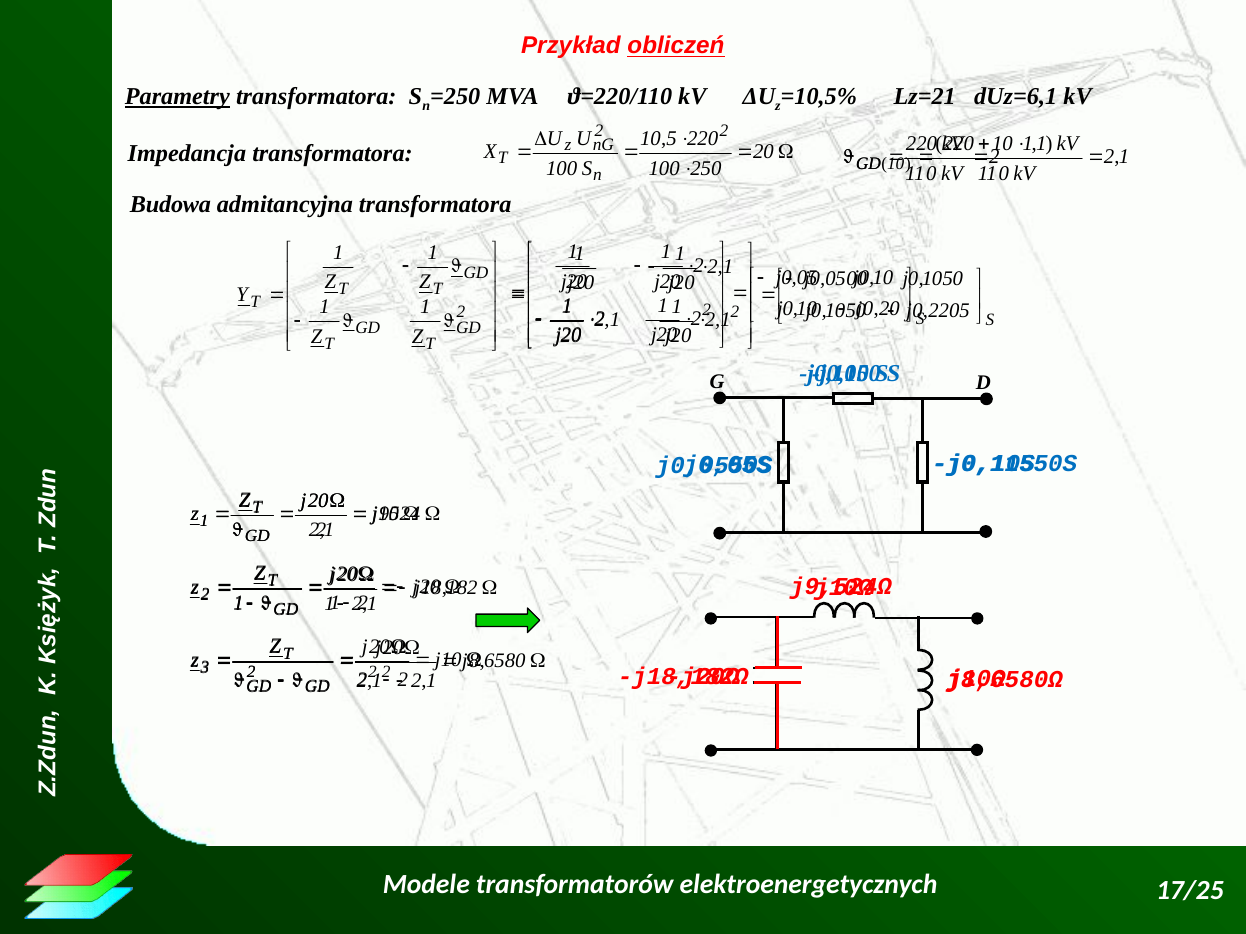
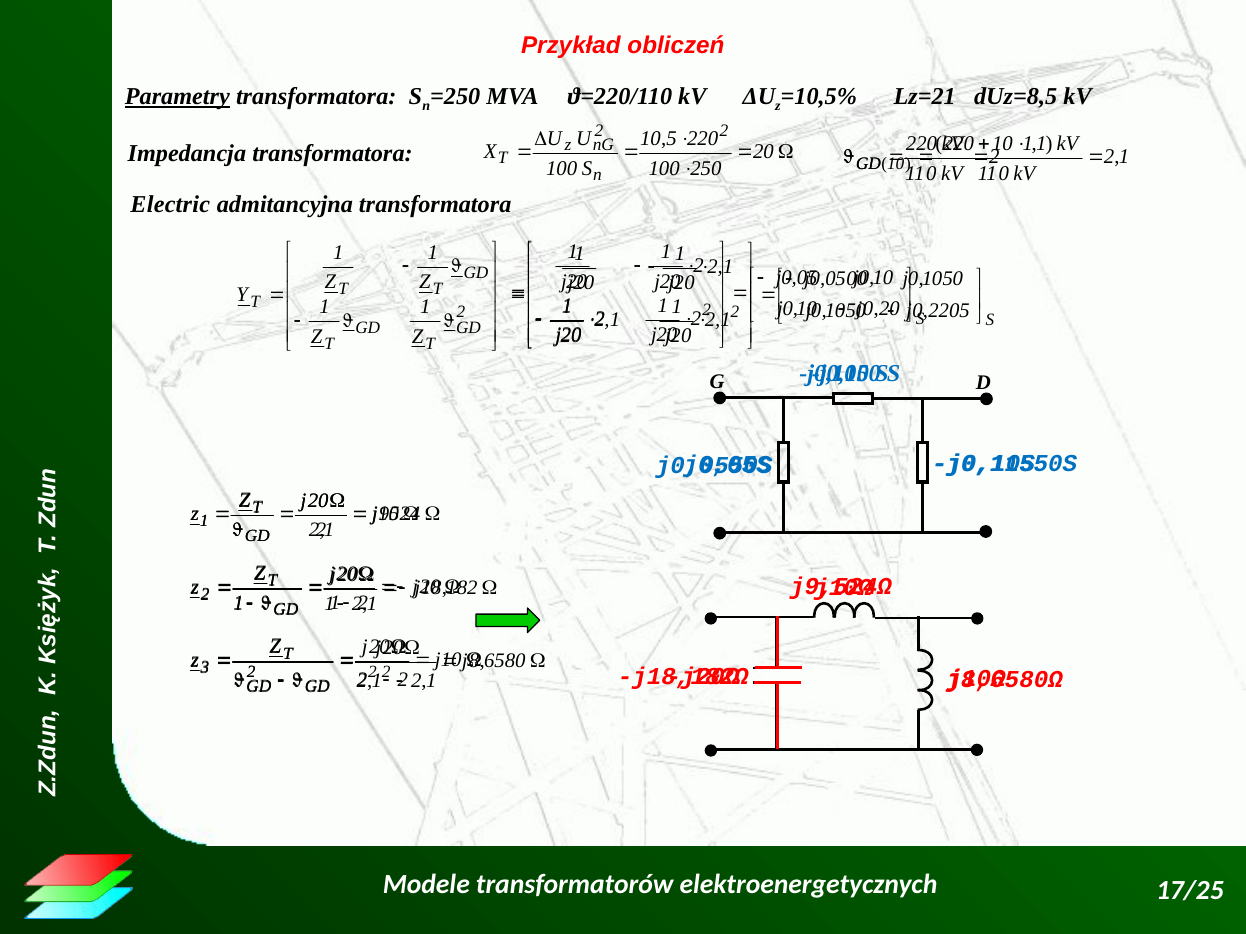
obliczeń underline: present -> none (676, 46)
dUz=6,1: dUz=6,1 -> dUz=8,5 (1016, 97)
Budowa: Budowa -> Electric (170, 205)
